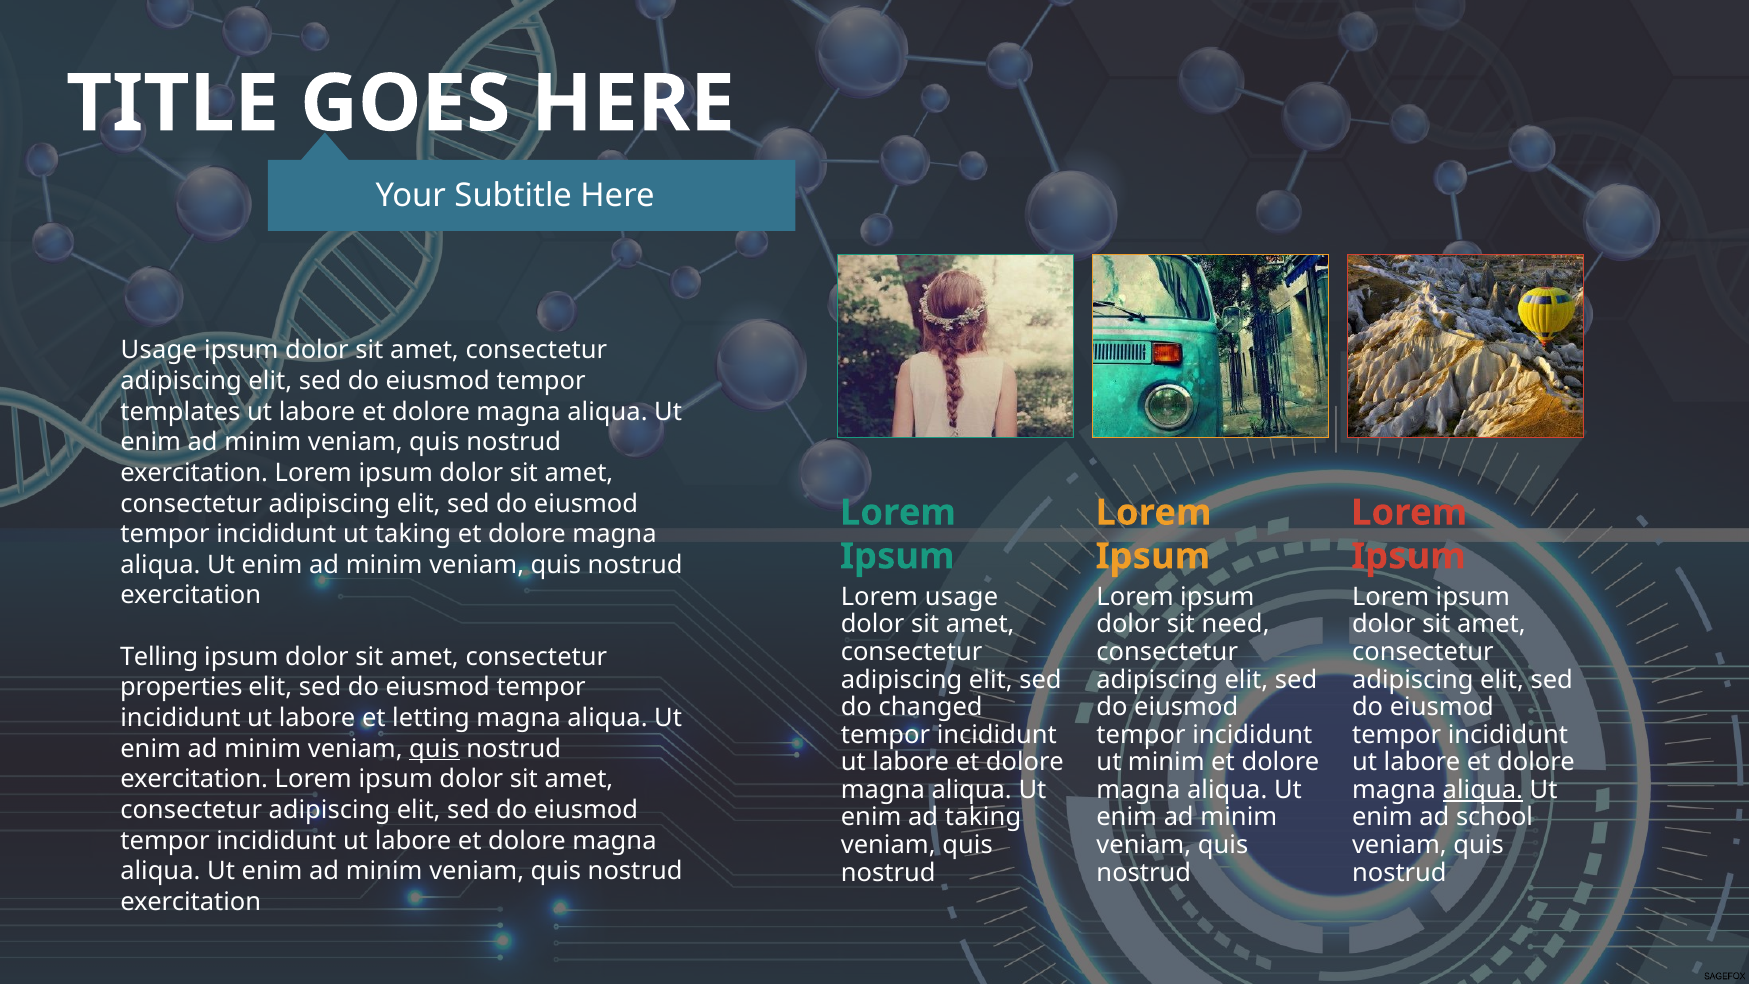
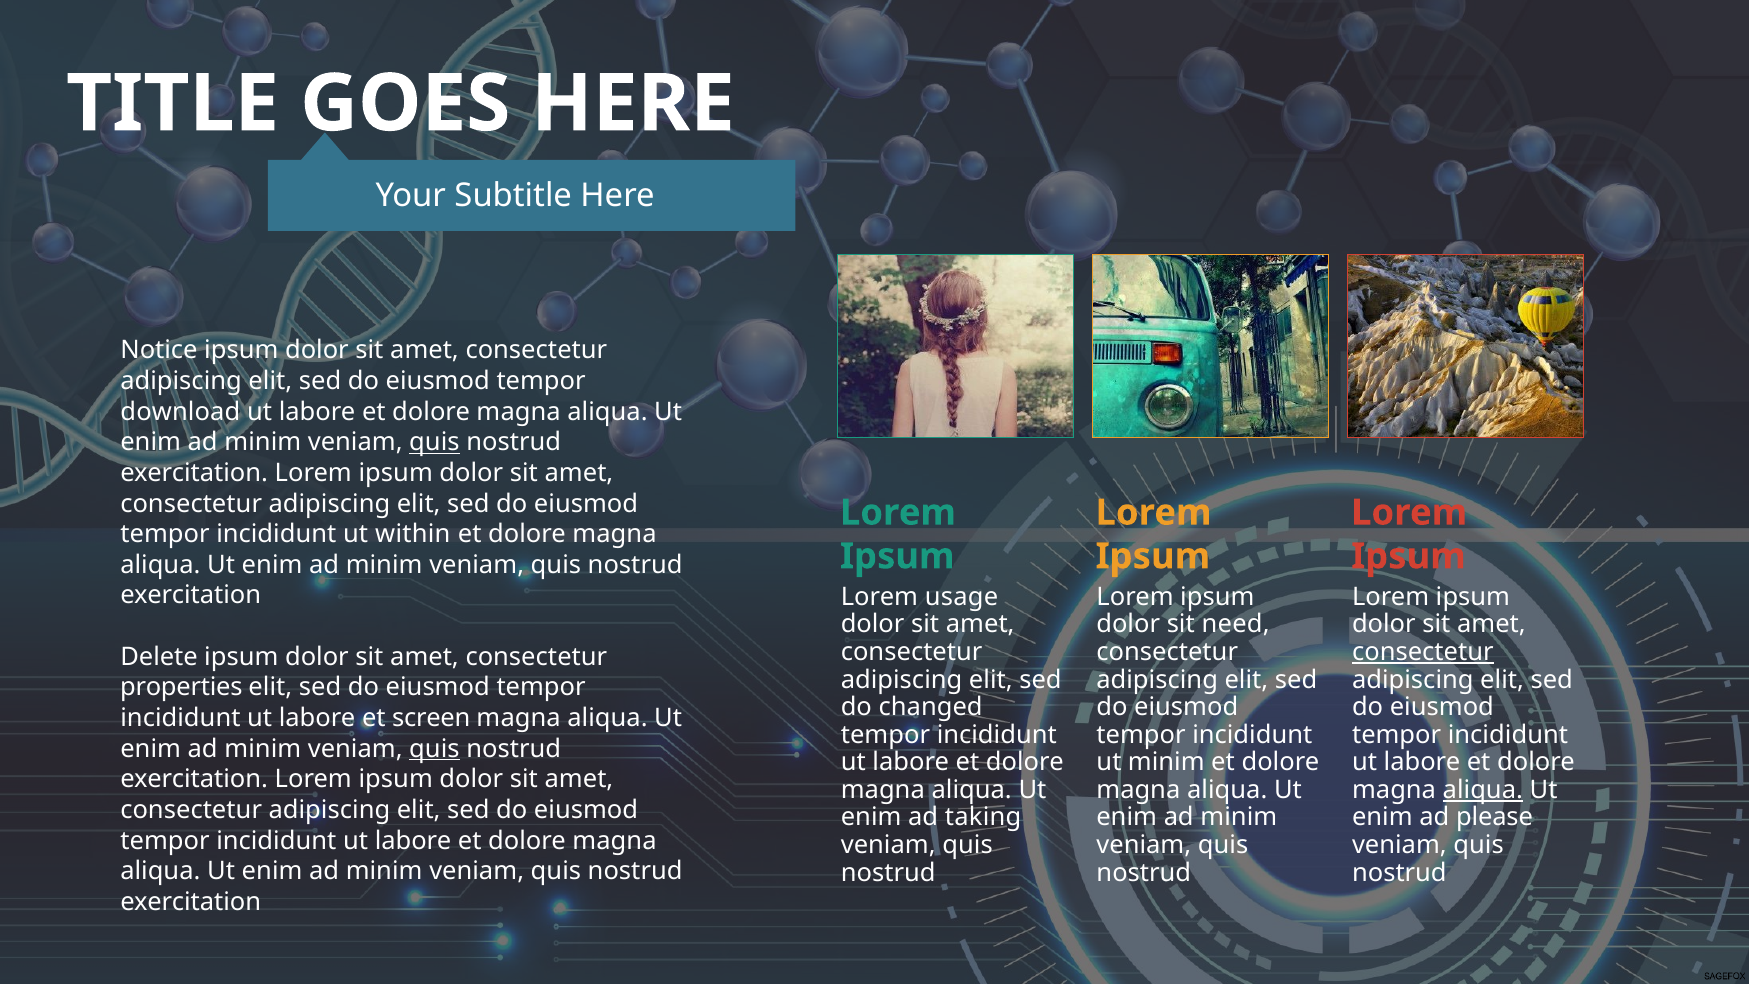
Usage: Usage -> Notice (159, 350)
templates: templates -> download (180, 412)
quis underline: none -> present (434, 442)
ut taking: taking -> within (413, 534)
consectetur underline: none -> present (1423, 652)
Telling: Telling -> Delete (159, 657)
letting: letting -> screen (431, 718)
school: school -> please (1495, 817)
